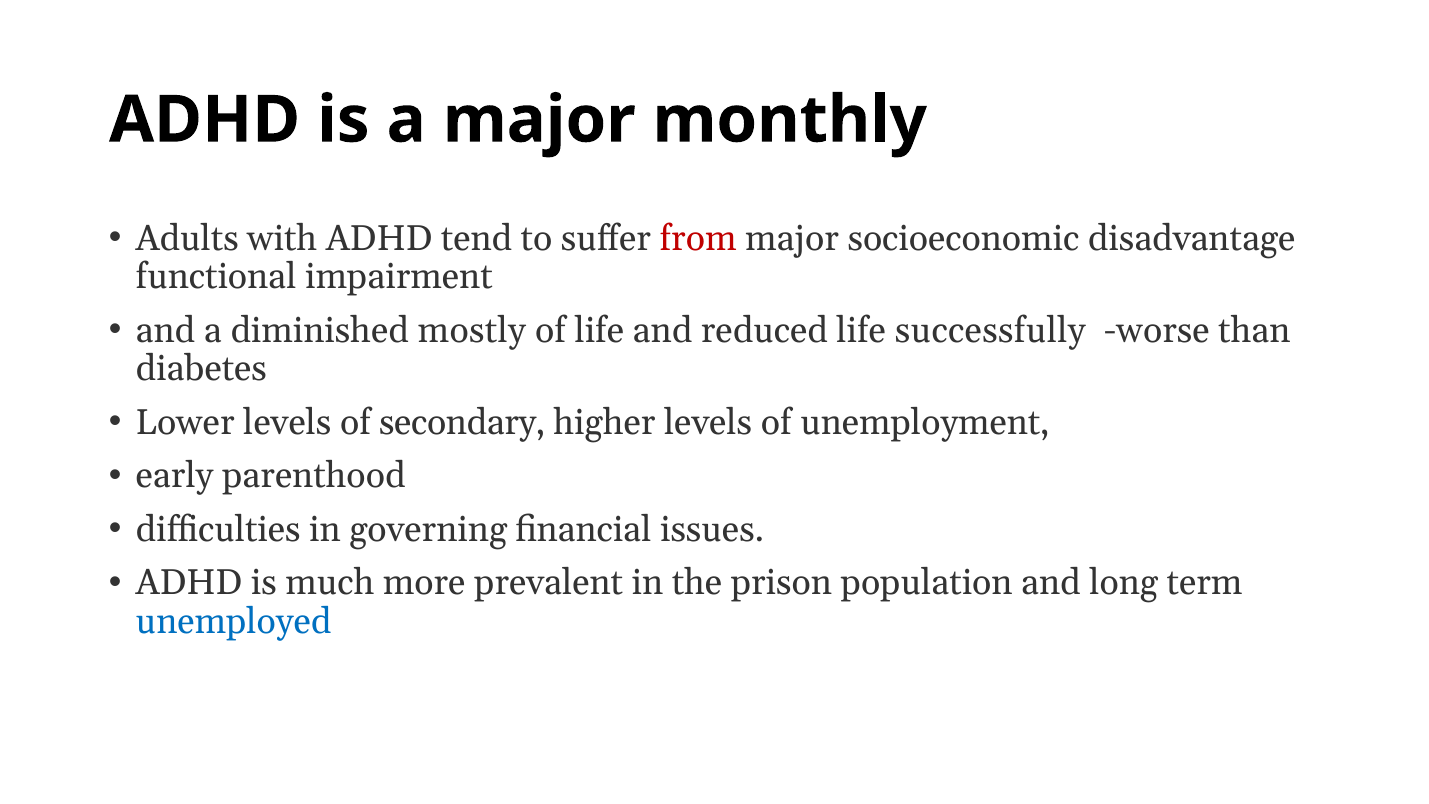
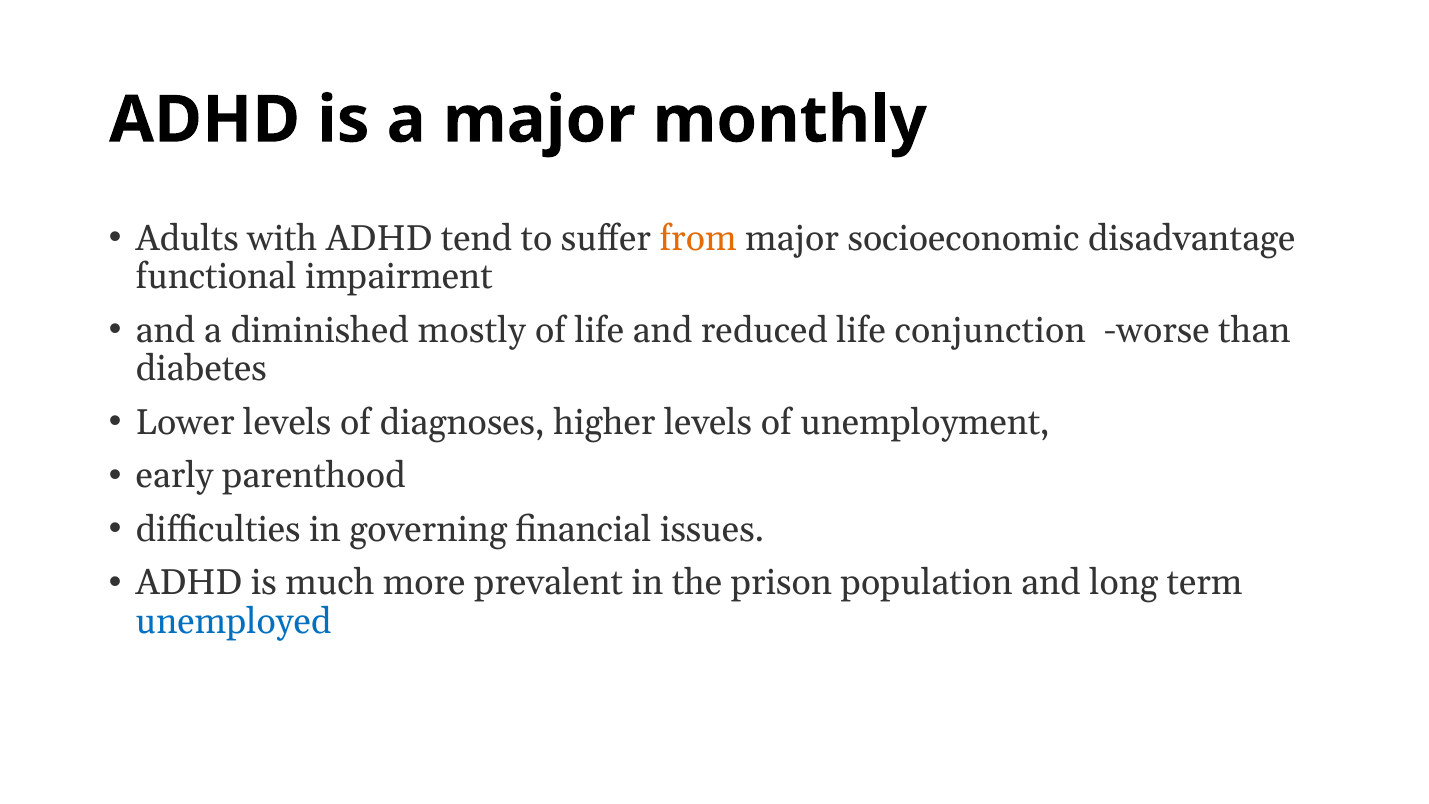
from colour: red -> orange (698, 238)
successfully: successfully -> conjunction (990, 330)
secondary: secondary -> diagnoses (462, 422)
